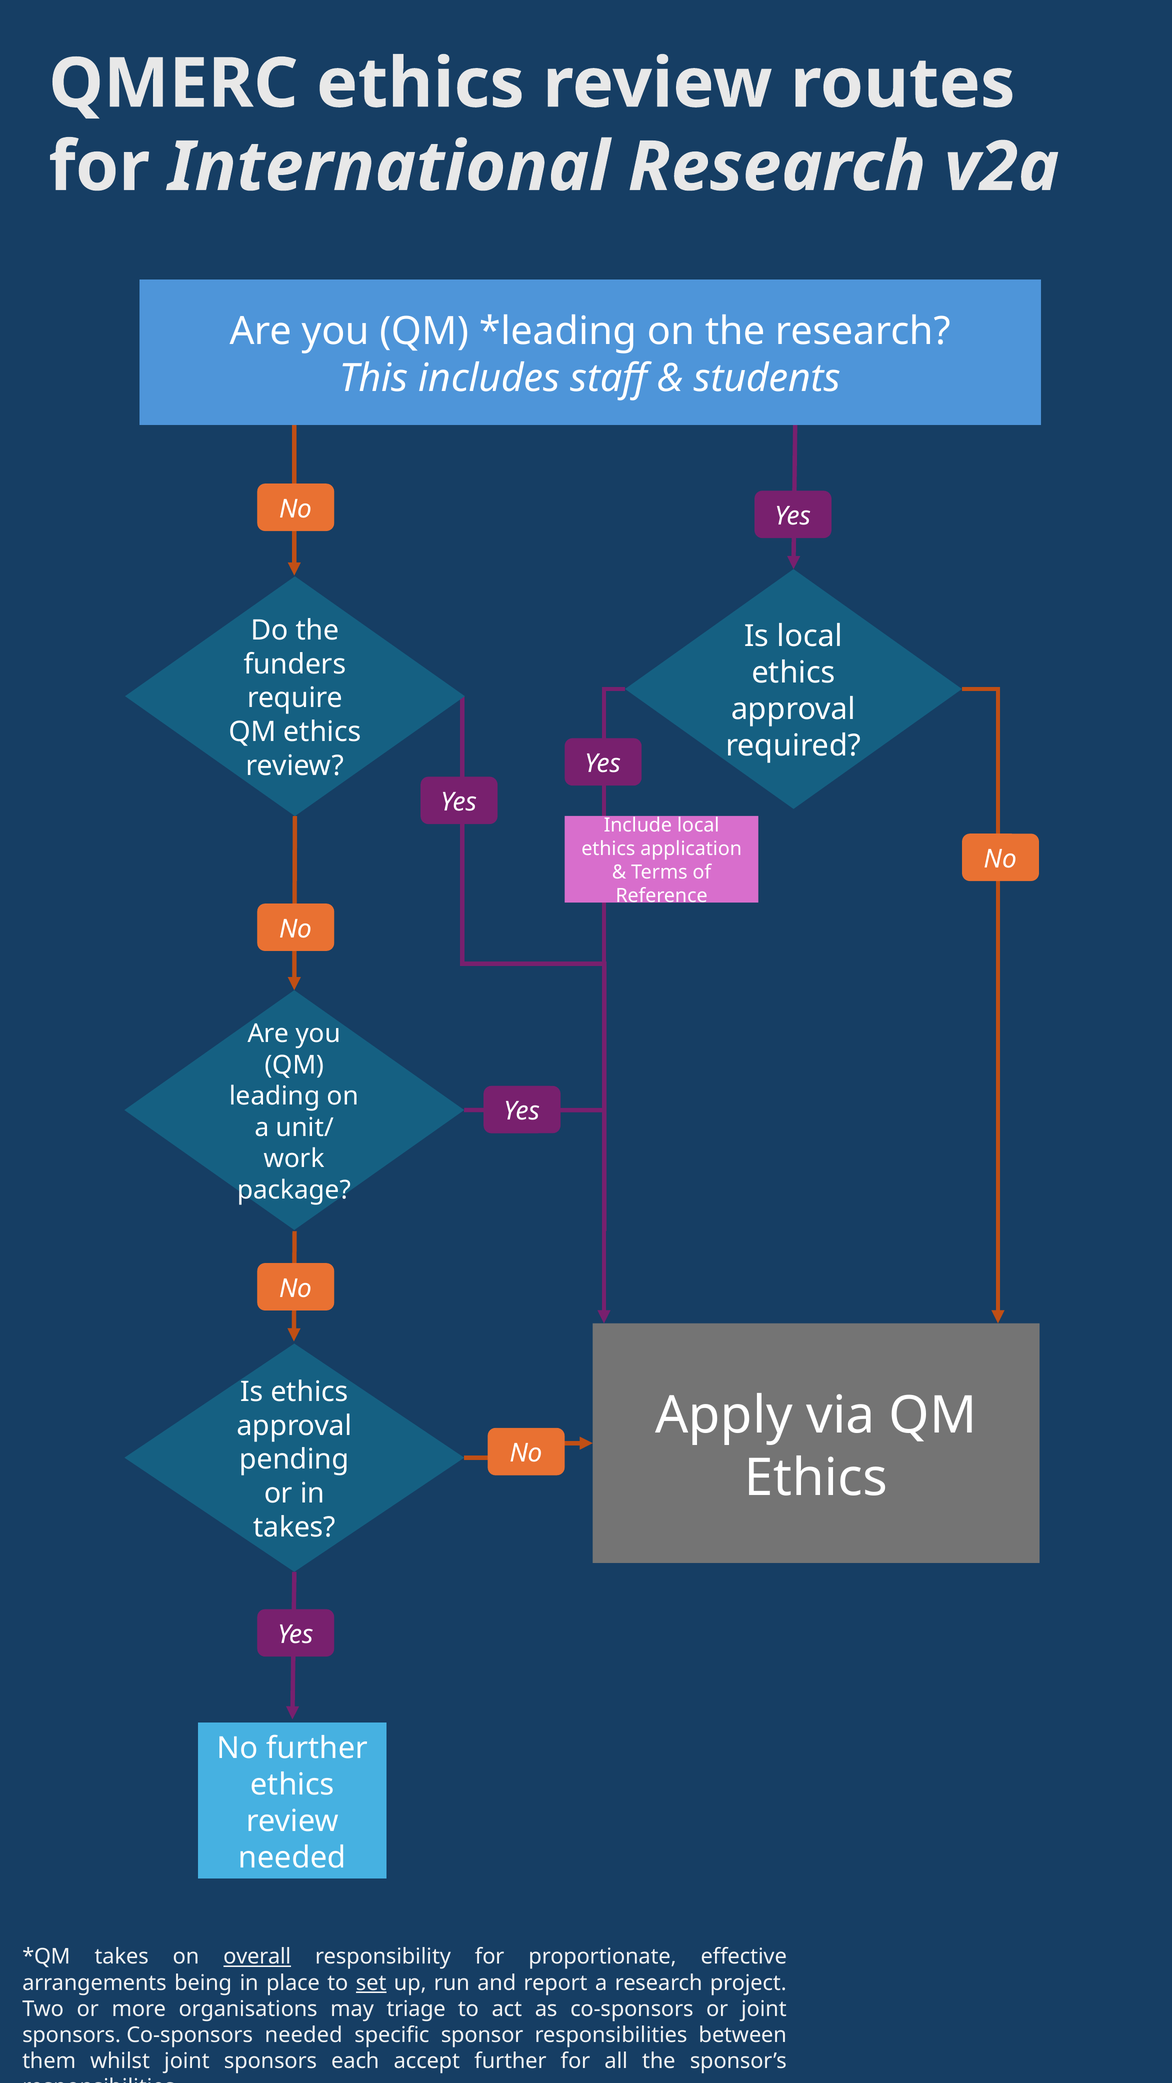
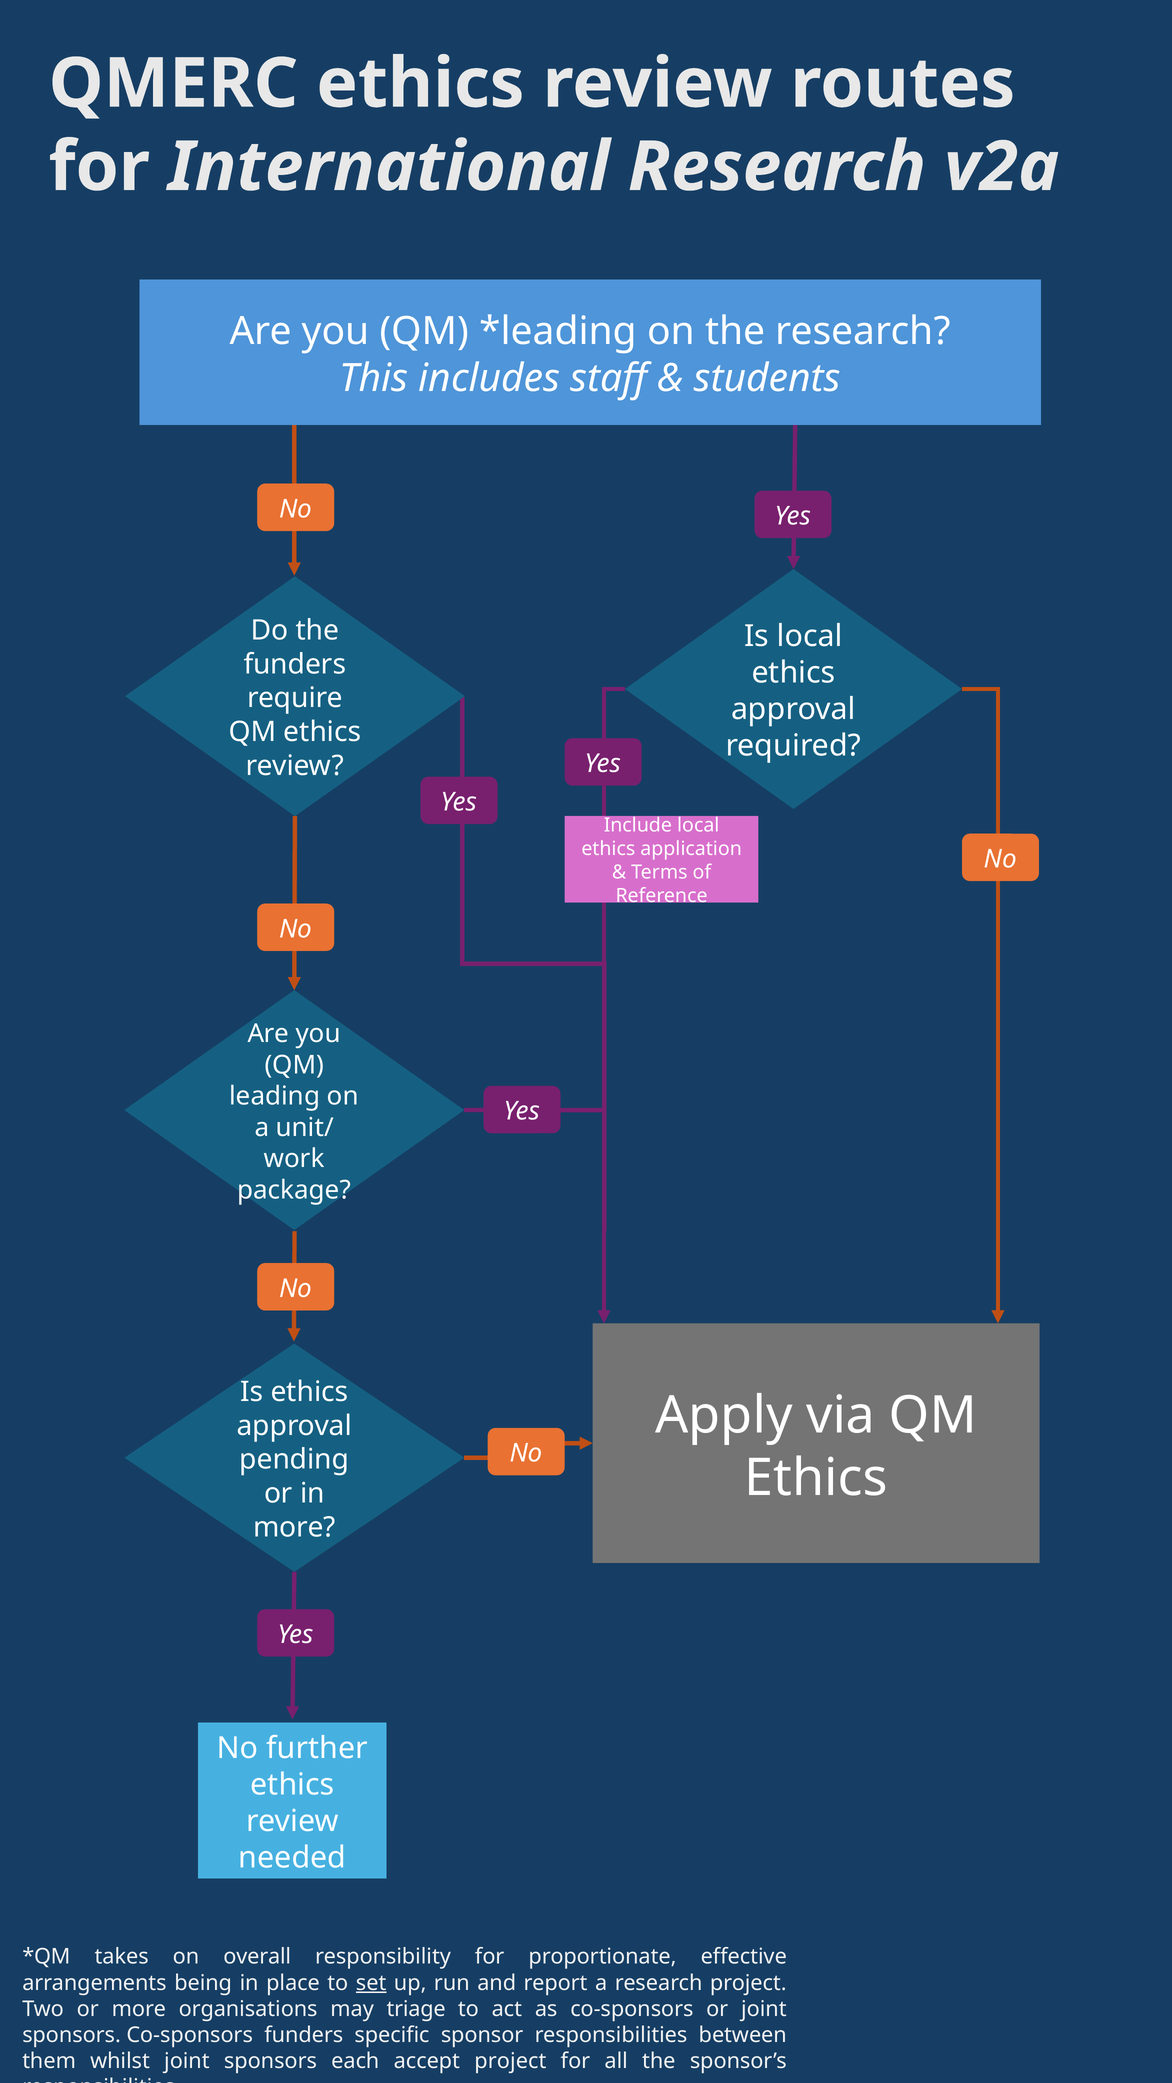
takes: takes -> more (294, 1528)
overall underline: present -> none (257, 1957)
Co-sponsors needed: needed -> funders (304, 2036)
accept further: further -> project (510, 2062)
